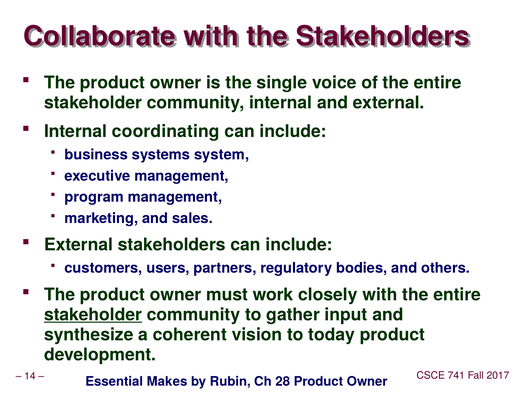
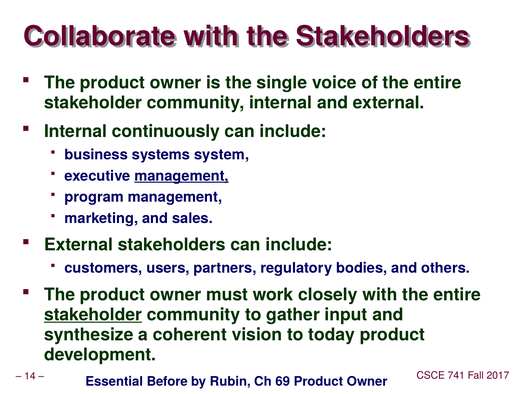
coordinating: coordinating -> continuously (166, 131)
management underline: none -> present (182, 176)
Makes: Makes -> Before (167, 381)
28: 28 -> 69 (283, 381)
